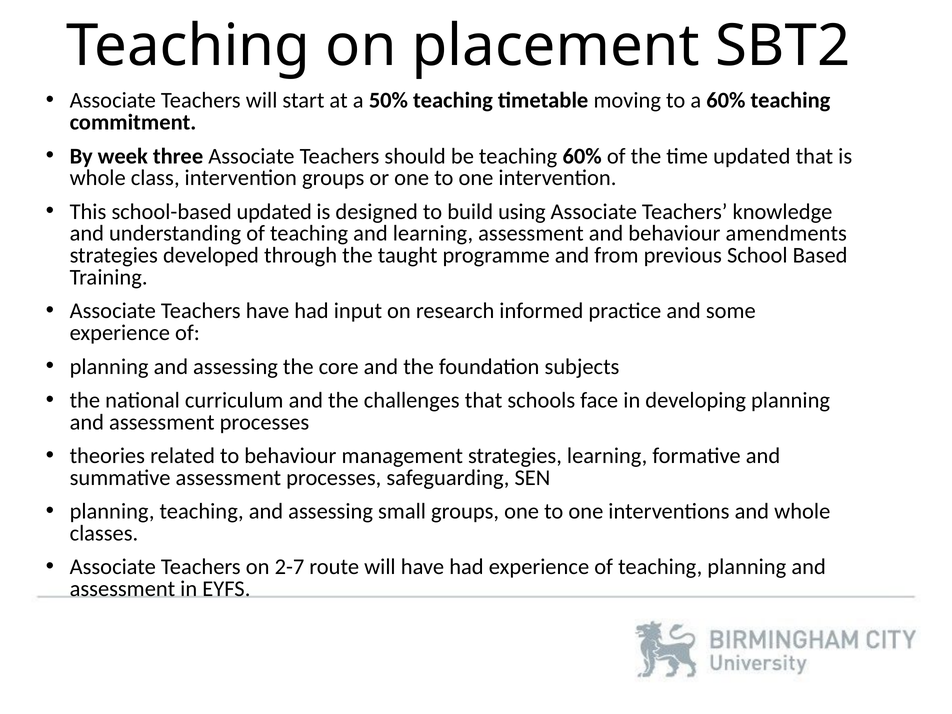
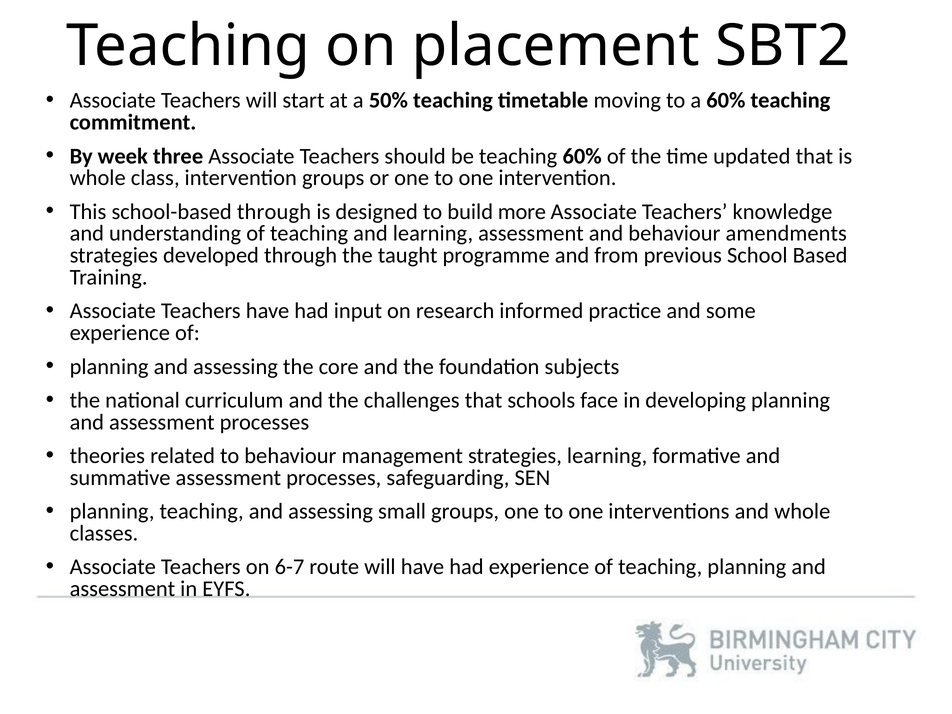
school-based updated: updated -> through (274, 212)
using: using -> more (522, 212)
2-7: 2-7 -> 6-7 (289, 567)
